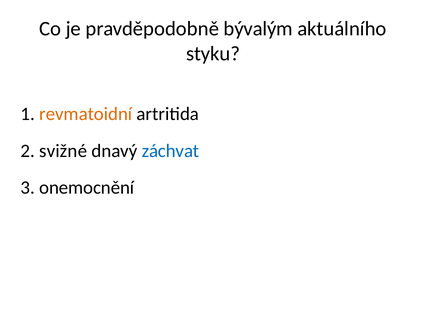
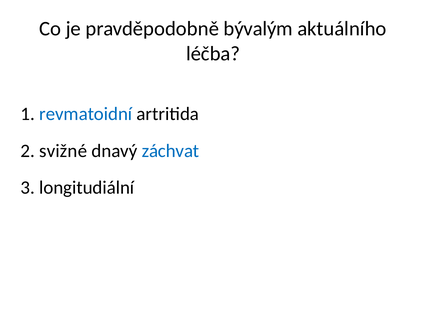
styku: styku -> léčba (213, 54)
revmatoidní colour: orange -> blue (86, 114)
onemocnění: onemocnění -> longitudiální (87, 188)
